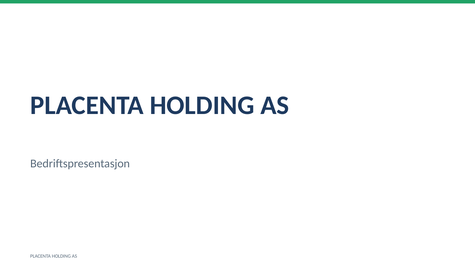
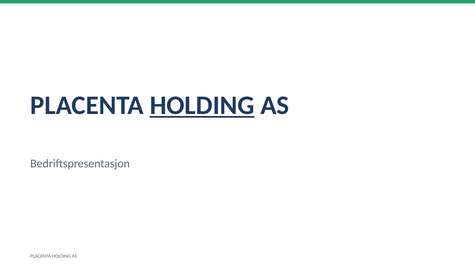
HOLDING underline: none -> present (202, 105)
